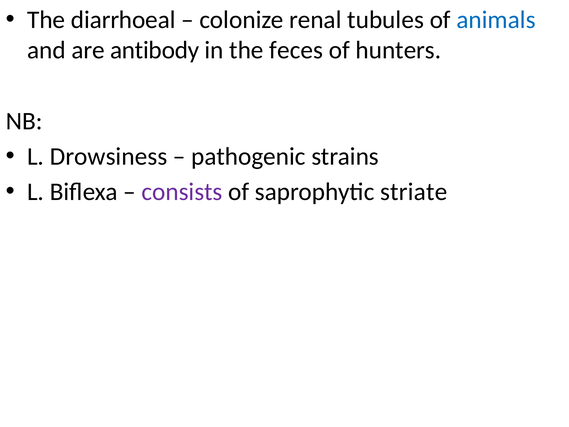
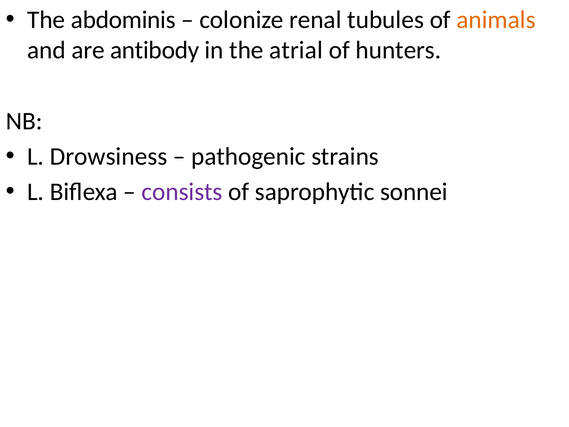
diarrhoeal: diarrhoeal -> abdominis (123, 20)
animals colour: blue -> orange (496, 20)
feces: feces -> atrial (296, 50)
striate: striate -> sonnei (414, 192)
